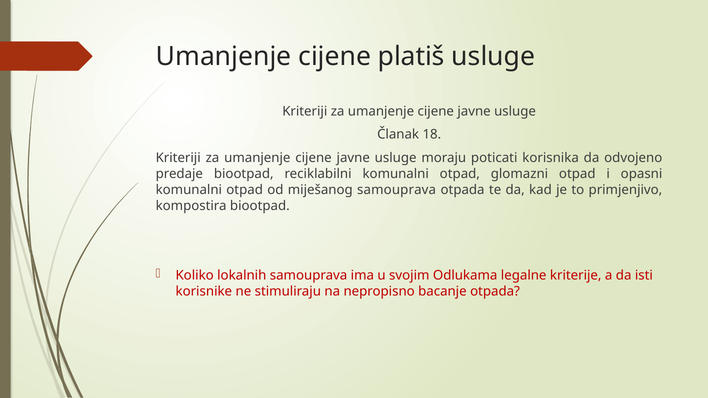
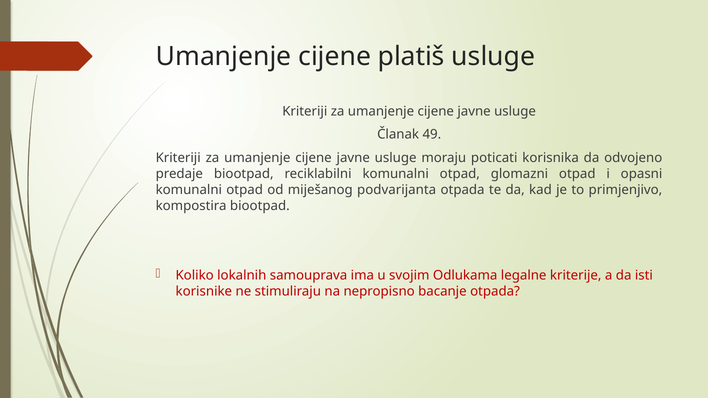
18: 18 -> 49 (432, 135)
miješanog samouprava: samouprava -> podvarijanta (397, 190)
